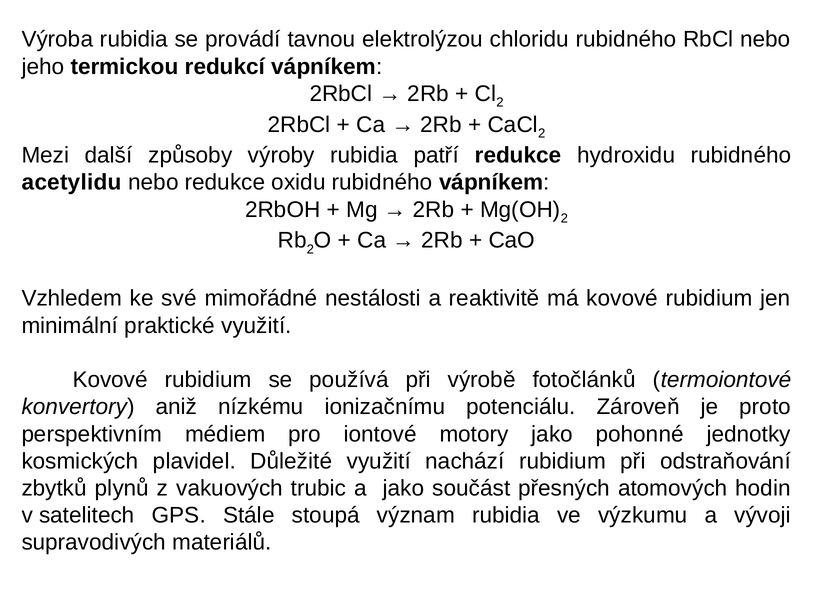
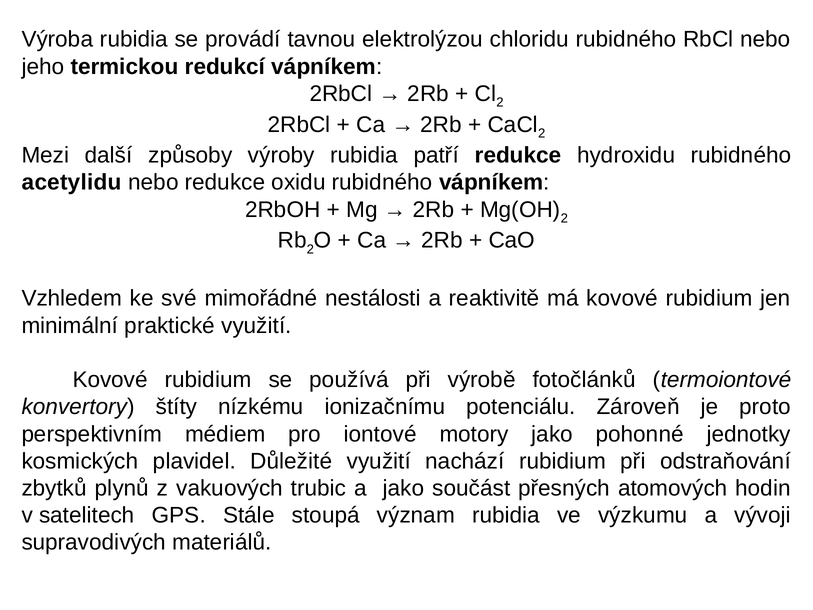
aniž: aniž -> štíty (176, 407)
